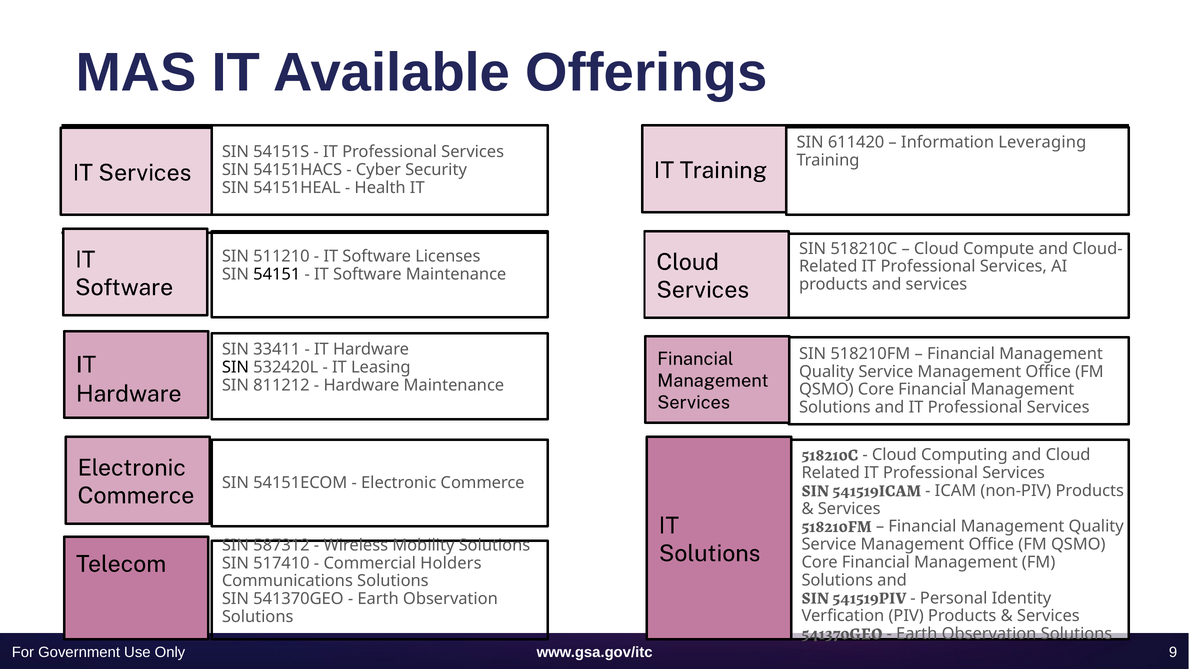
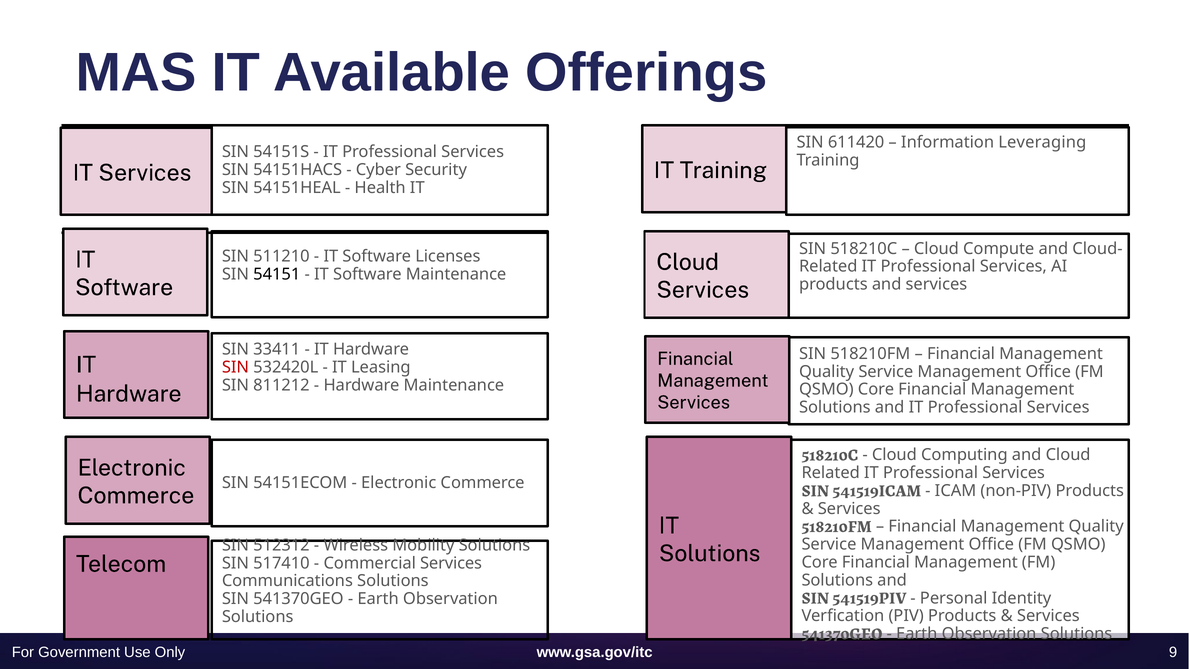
SIN colour: black -> red (235, 367)
587312: 587312 -> 512312 (281, 545)
Commercial Holders: Holders -> Services (451, 563)
